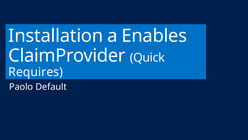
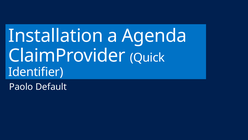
Enables: Enables -> Agenda (154, 36)
Requires: Requires -> Identifier (36, 72)
